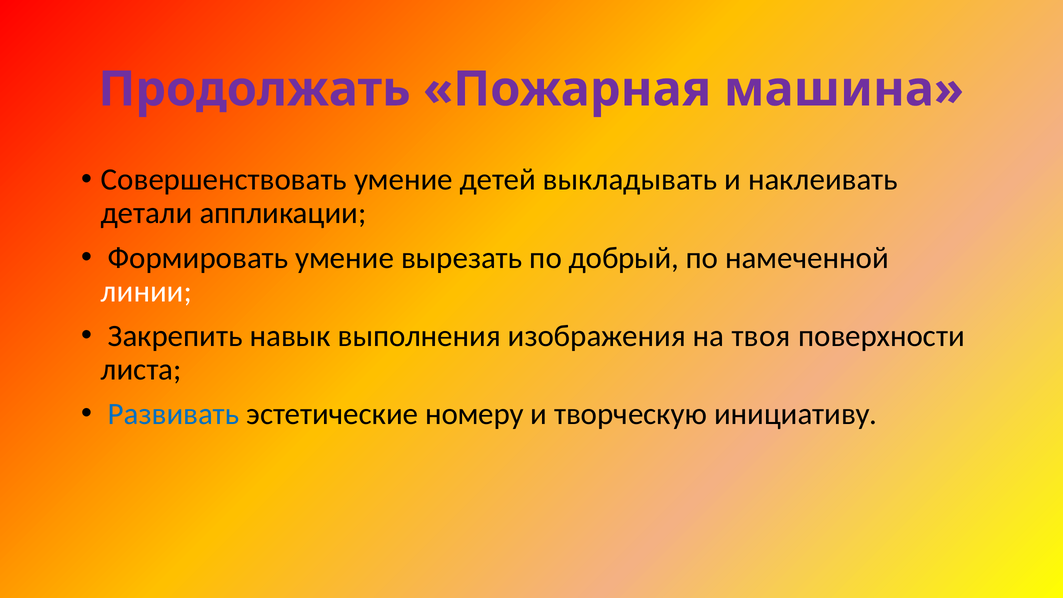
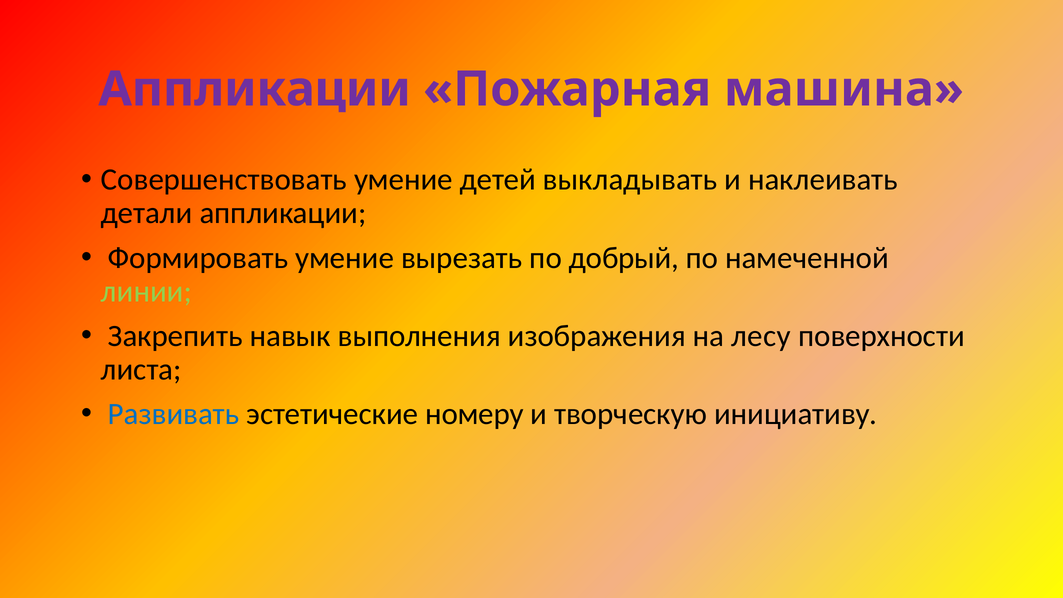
Продолжать: Продолжать -> Аппликации (255, 89)
линии colour: white -> light green (146, 291)
твоя: твоя -> лесу (761, 336)
